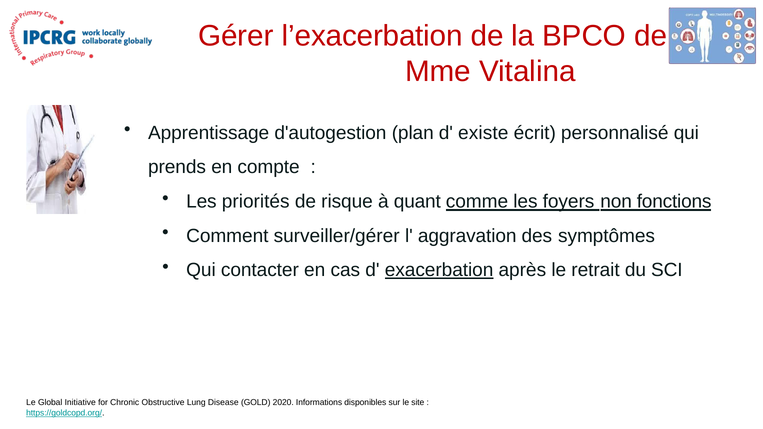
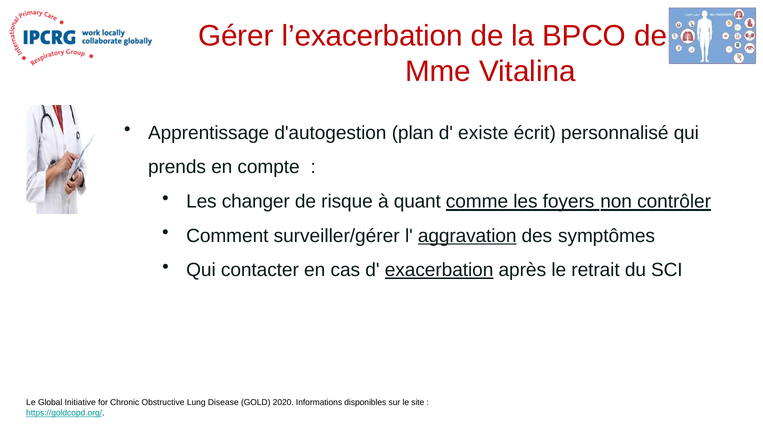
priorités: priorités -> changer (256, 201)
fonctions: fonctions -> contrôler (674, 201)
aggravation underline: none -> present (467, 236)
